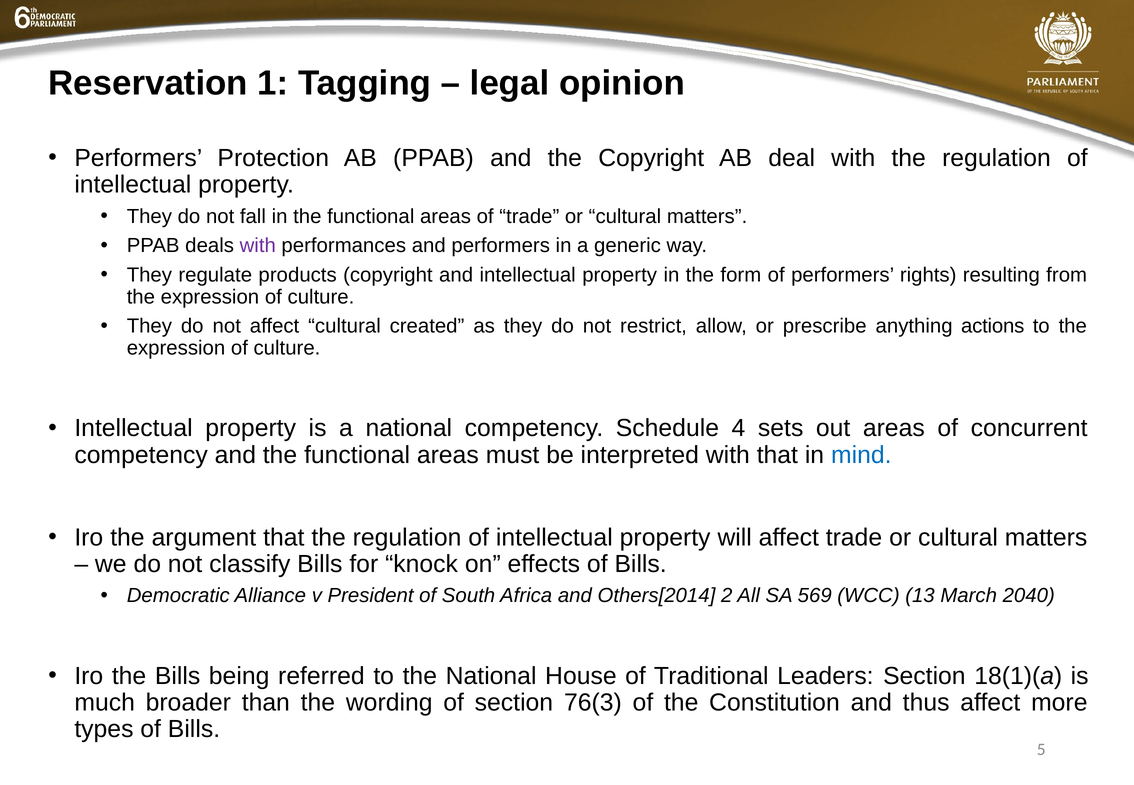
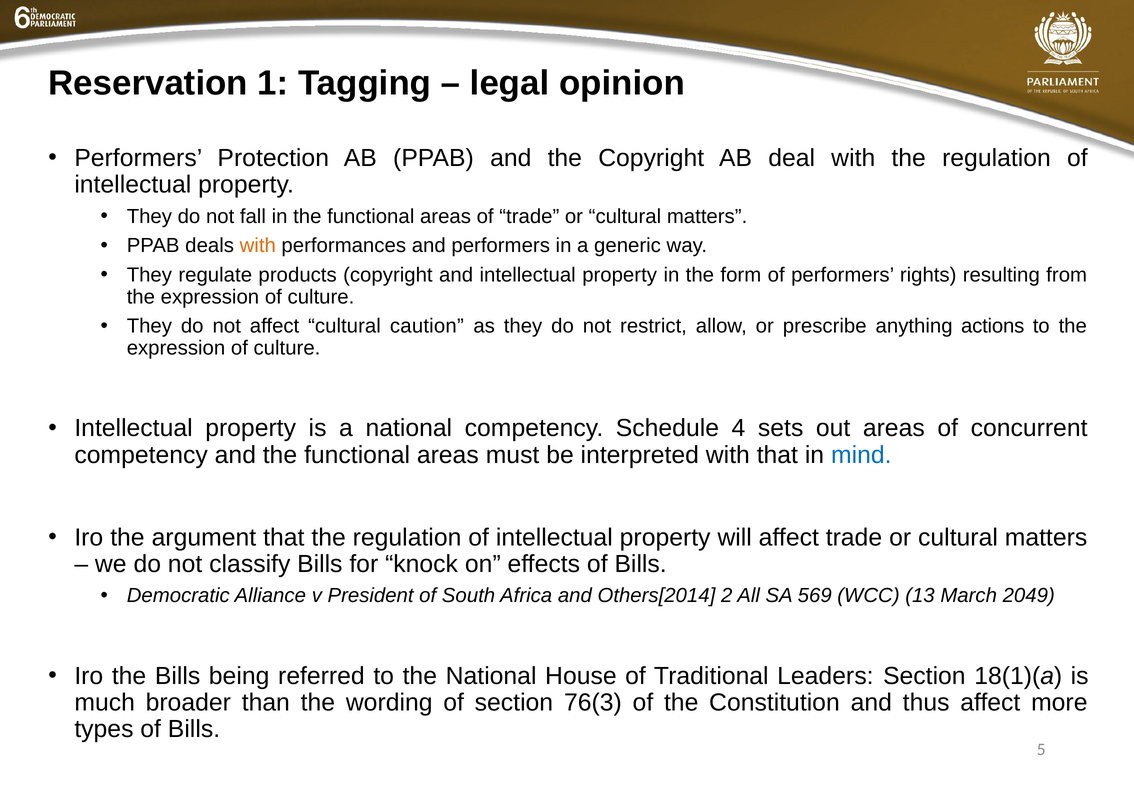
with colour: purple -> orange (258, 246)
created: created -> caution (427, 326)
2040: 2040 -> 2049 (1029, 596)
